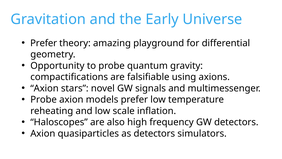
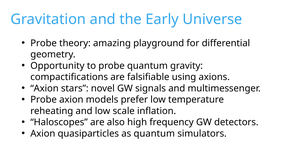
Prefer: Prefer -> Probe (44, 43)
as detectors: detectors -> quantum (154, 133)
